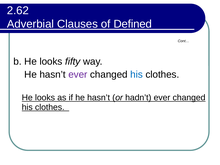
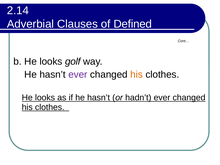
2.62: 2.62 -> 2.14 (18, 11)
fifty: fifty -> golf (73, 62)
his colour: blue -> orange (137, 74)
